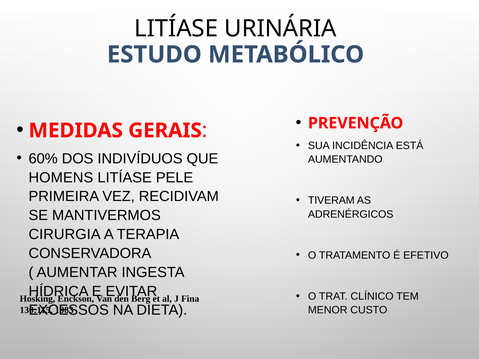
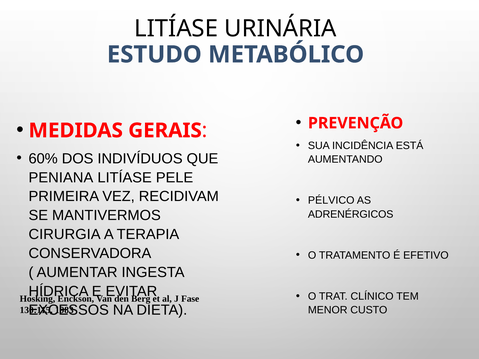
HOMENS: HOMENS -> PENIANA (61, 178)
TIVERAM: TIVERAM -> PÉLVICO (331, 201)
Fina: Fina -> Fase (190, 299)
